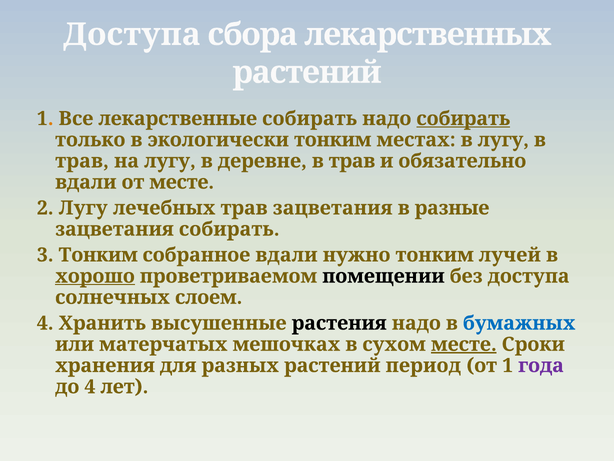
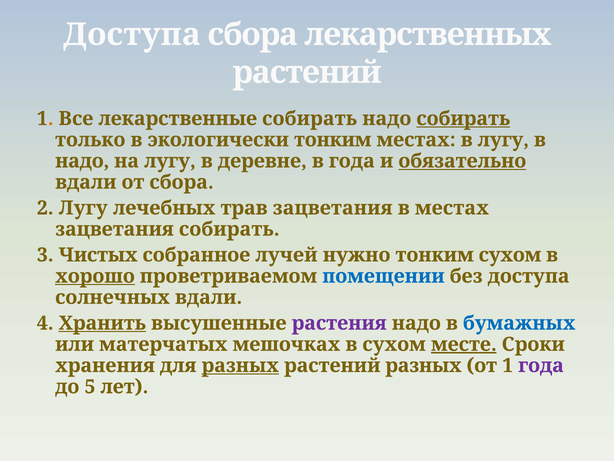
трав: трав -> надо (82, 161)
деревне в трав: трав -> года (352, 161)
обязательно underline: none -> present (462, 161)
от месте: месте -> сбора (182, 182)
в разные: разные -> местах (452, 208)
3 Тонким: Тонким -> Чистых (98, 255)
собранное вдали: вдали -> лучей (286, 255)
тонким лучей: лучей -> сухом (510, 255)
помещении colour: black -> blue (383, 276)
солнечных слоем: слоем -> вдали (209, 297)
Хранить underline: none -> present (102, 323)
растения colour: black -> purple (339, 323)
разных underline: none -> present (240, 365)
растений период: период -> разных (424, 365)
до 4: 4 -> 5 (90, 386)
